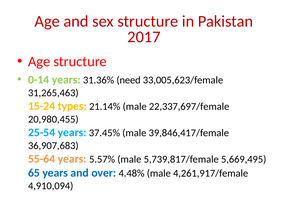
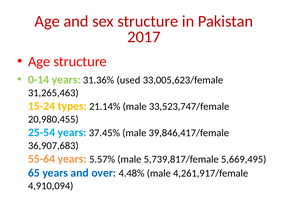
need: need -> used (128, 80)
22,337,697/female: 22,337,697/female -> 33,523,747/female (189, 106)
